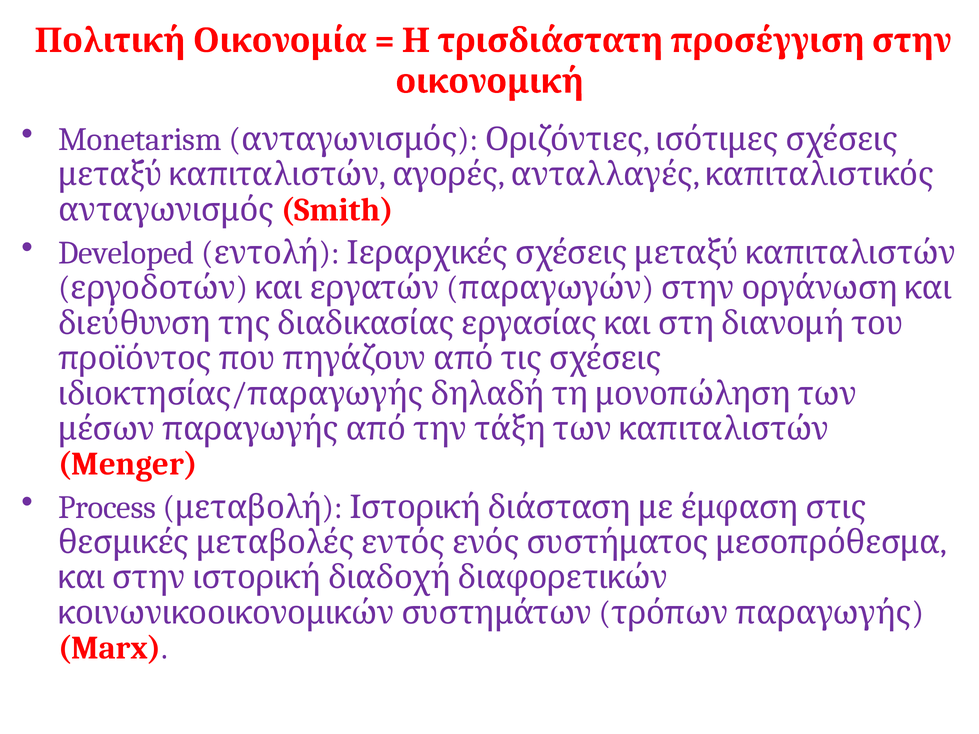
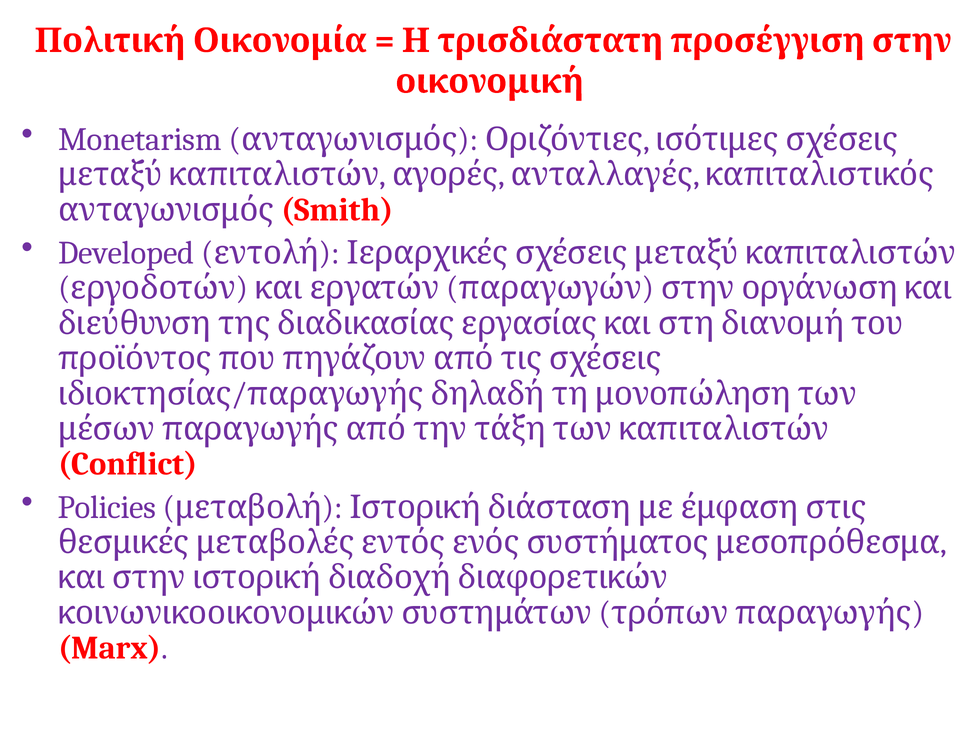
Menger: Menger -> Conflict (128, 464)
Process: Process -> Policies (107, 507)
